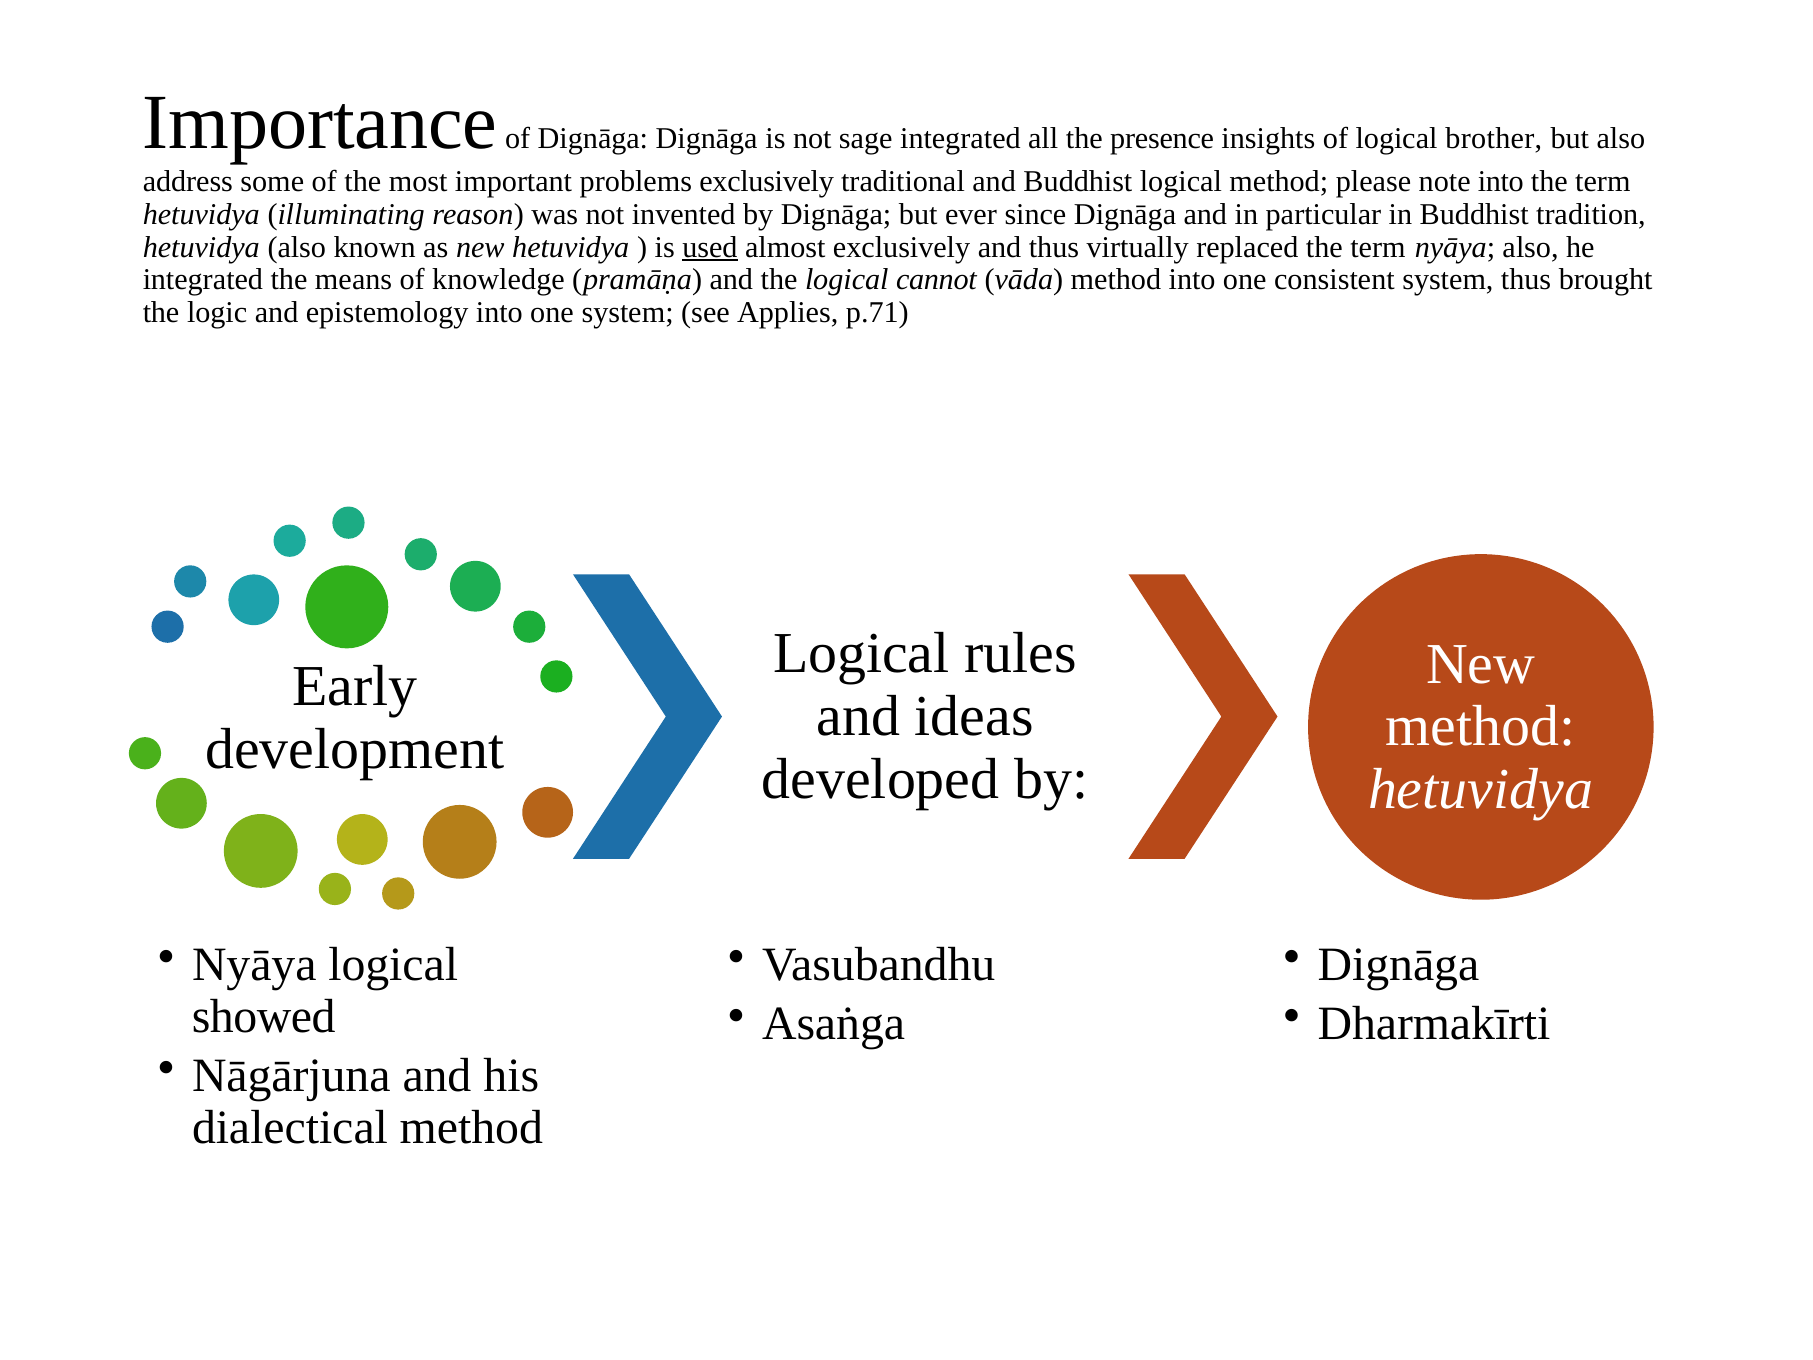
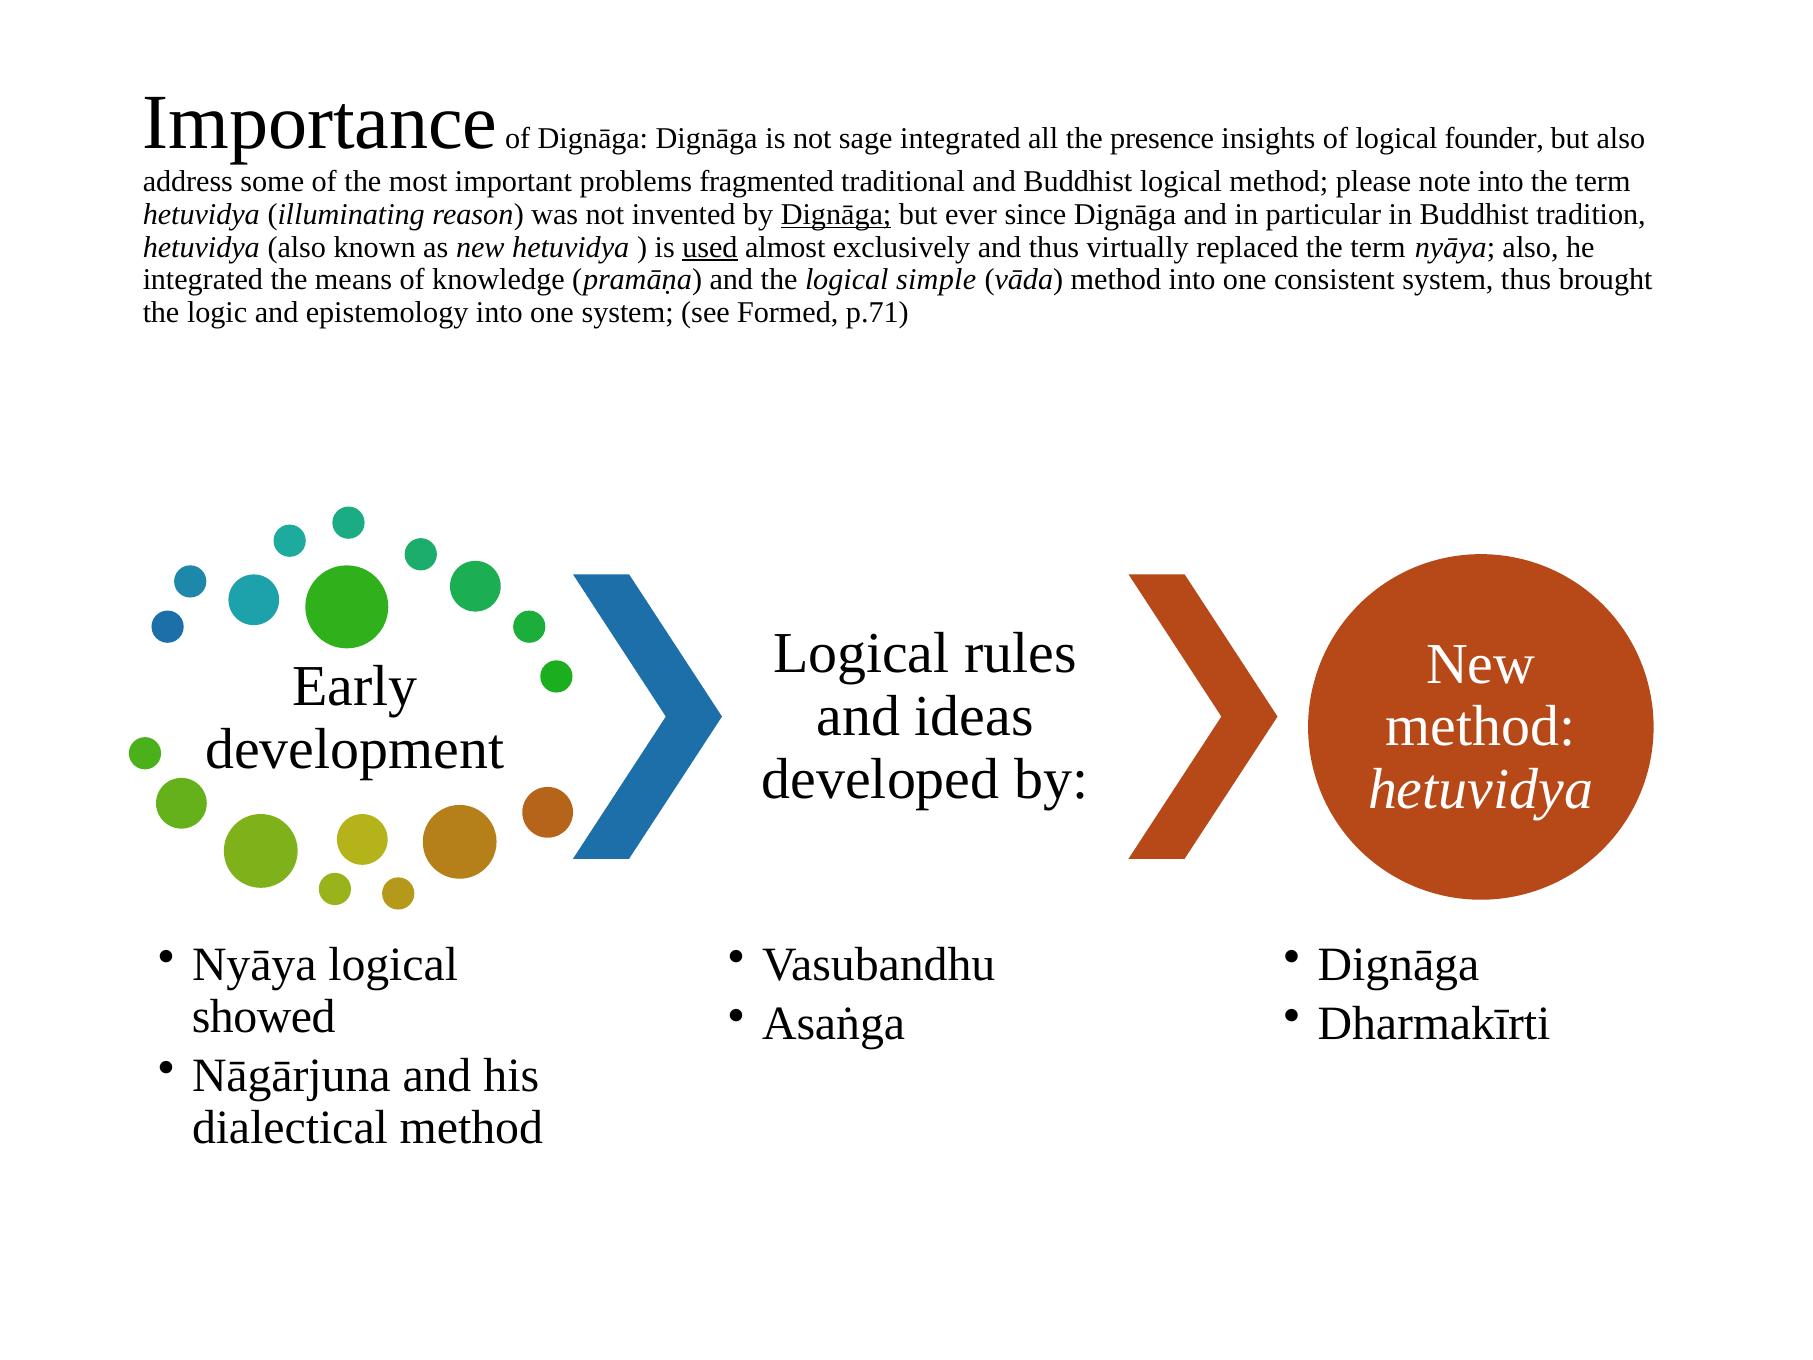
brother: brother -> founder (1494, 139)
problems exclusively: exclusively -> fragmented (767, 182)
Dignāga underline: none -> present (836, 215)
cannot: cannot -> simple (936, 280)
Applies: Applies -> Formed (788, 312)
